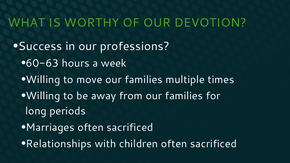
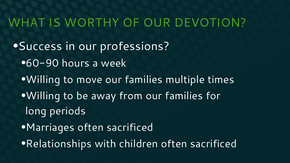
60-63: 60-63 -> 60-90 (42, 63)
